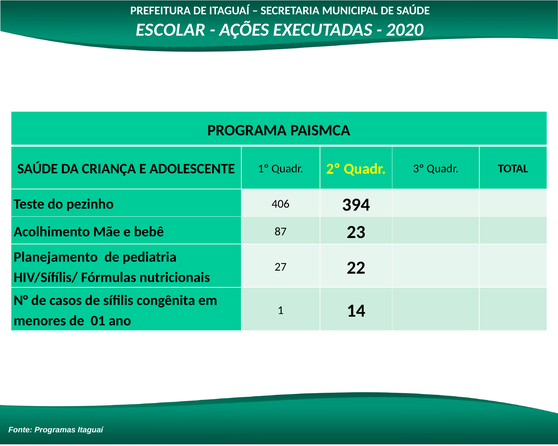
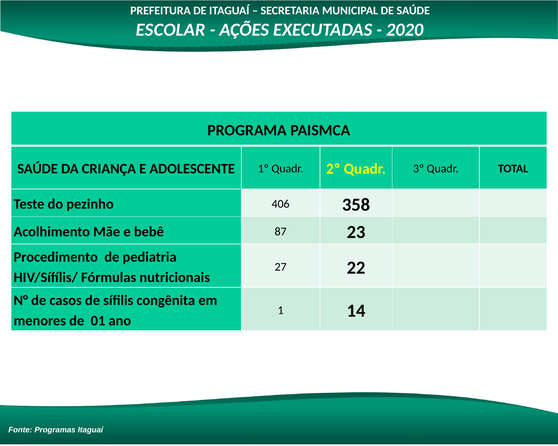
394: 394 -> 358 (356, 205)
Planejamento: Planejamento -> Procedimento (56, 257)
